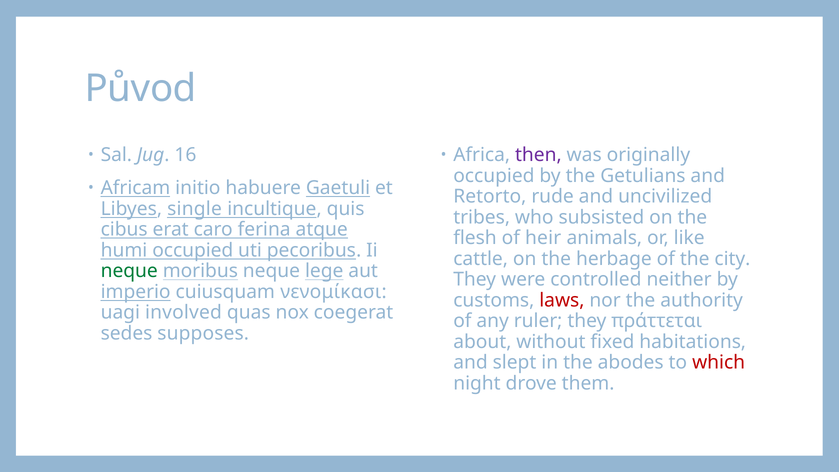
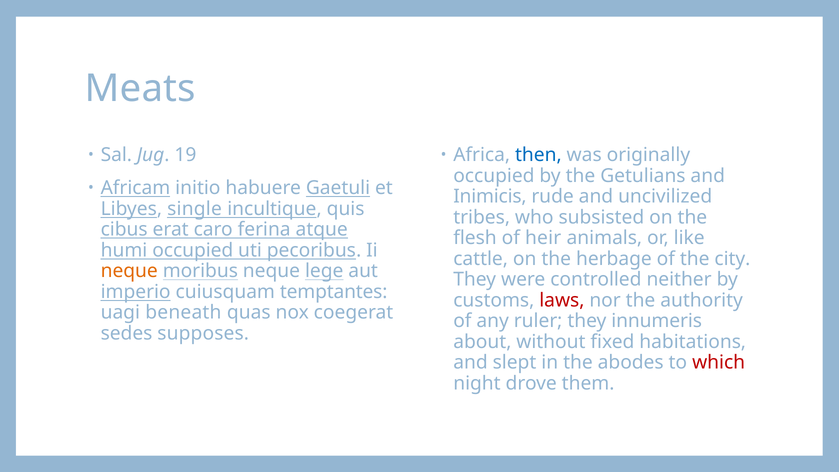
Původ: Původ -> Meats (140, 88)
16: 16 -> 19 (185, 155)
then colour: purple -> blue (538, 155)
Retorto: Retorto -> Inimicis (490, 197)
neque colour: green -> orange (129, 271)
νενομίκασι: νενομίκασι -> temptantes (334, 292)
involved: involved -> beneath (183, 313)
πράττεται: πράττεται -> innumeris (657, 321)
